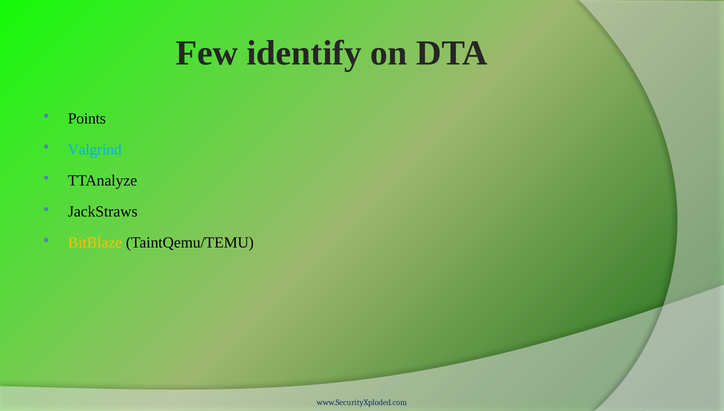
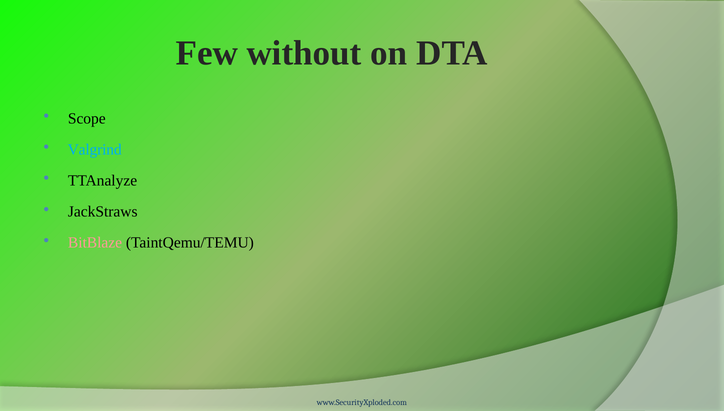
identify: identify -> without (304, 53)
Points: Points -> Scope (87, 118)
BitBlaze colour: yellow -> pink (95, 242)
